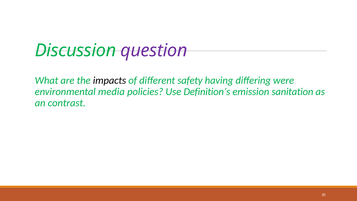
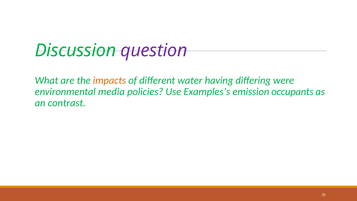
impacts colour: black -> orange (110, 80)
safety: safety -> water (190, 80)
Definition’s: Definition’s -> Examples’s (207, 92)
sanitation: sanitation -> occupants (292, 92)
